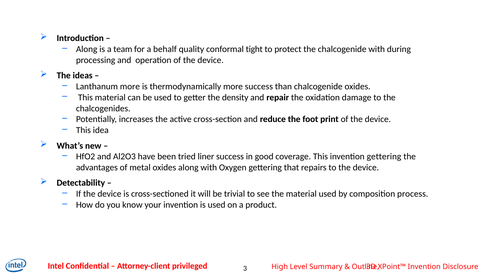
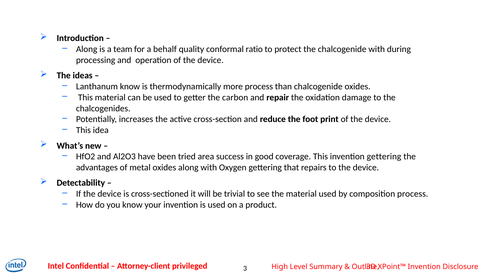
tight: tight -> ratio (254, 49)
Lanthanum more: more -> know (130, 87)
more success: success -> process (259, 87)
density: density -> carbon (235, 98)
liner: liner -> area (206, 157)
